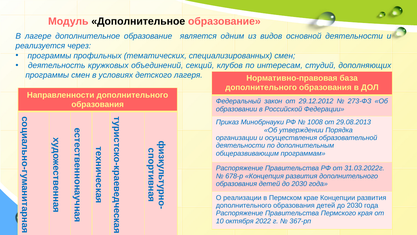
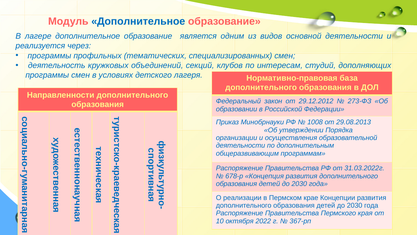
Дополнительное colour: black -> blue (138, 21)
